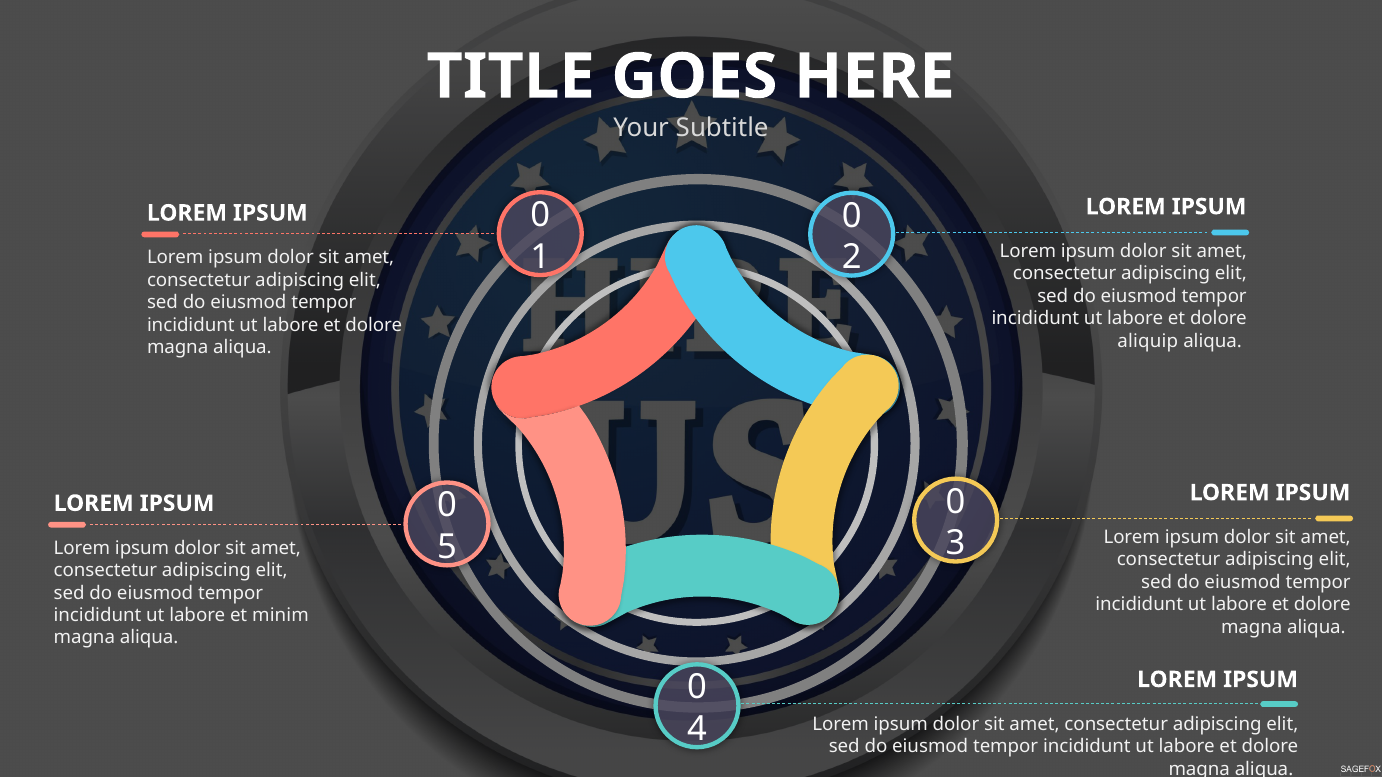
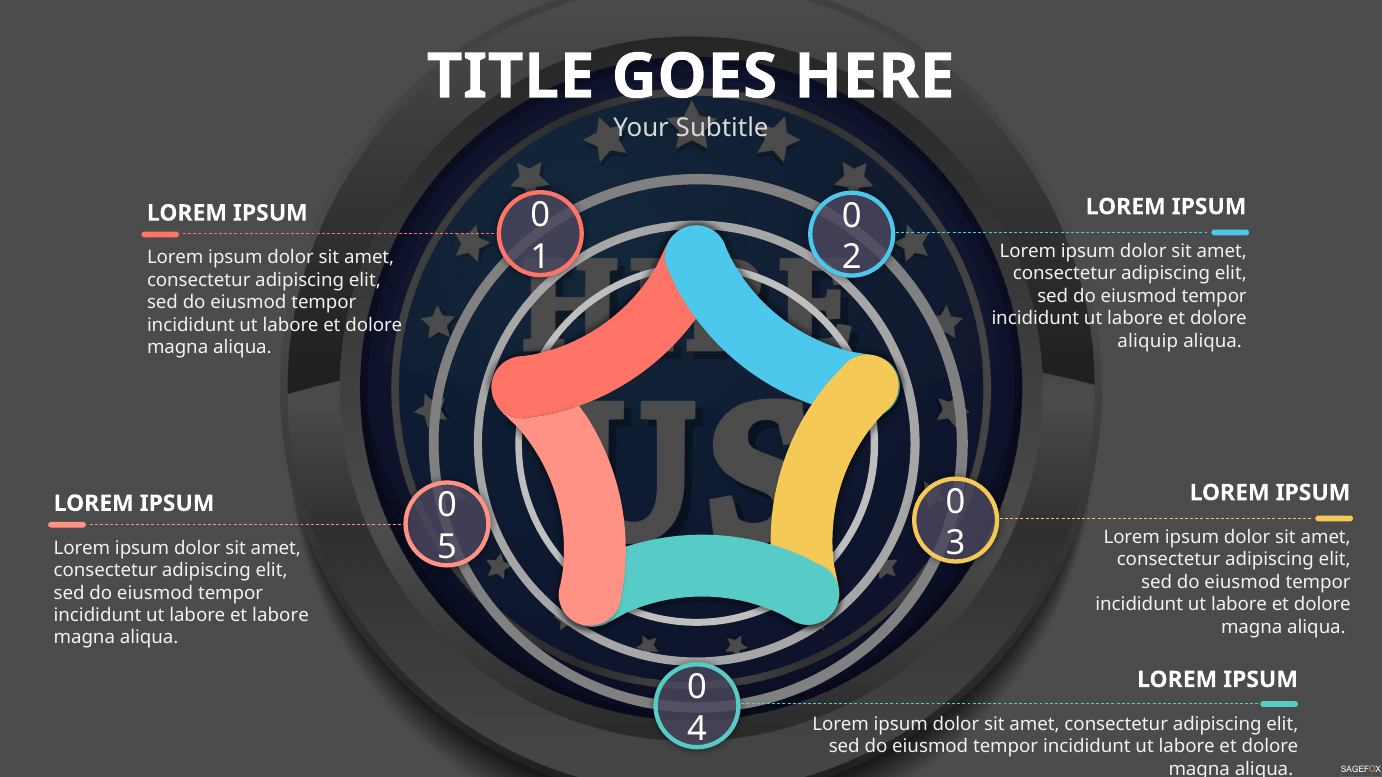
et minim: minim -> labore (281, 616)
